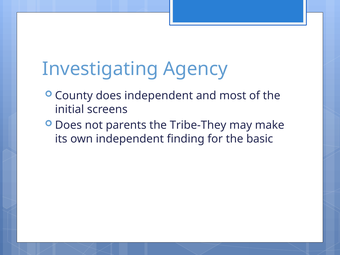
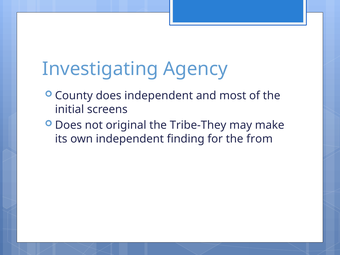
parents: parents -> original (126, 125)
basic: basic -> from (260, 139)
